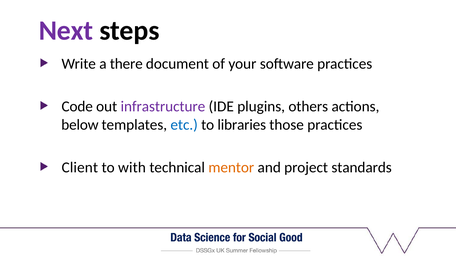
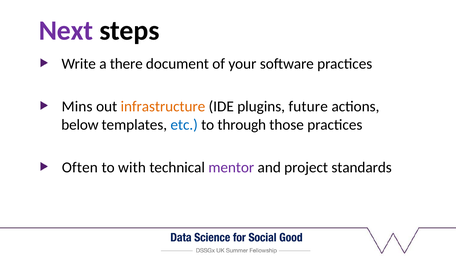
Code: Code -> Mins (77, 106)
infrastructure colour: purple -> orange (163, 106)
others: others -> future (308, 106)
libraries: libraries -> through (242, 125)
Client: Client -> Often (80, 167)
mentor colour: orange -> purple (231, 167)
